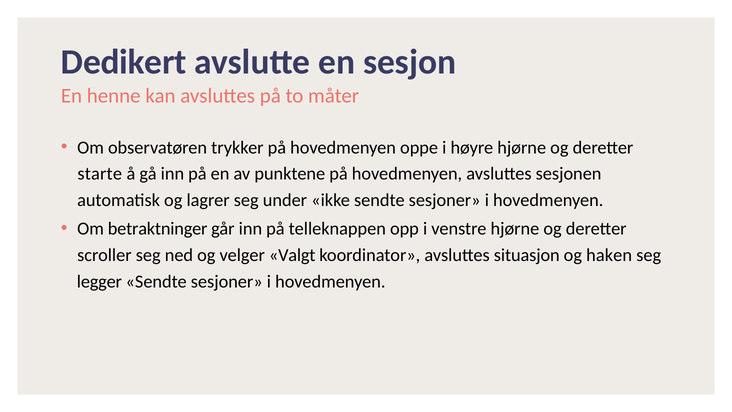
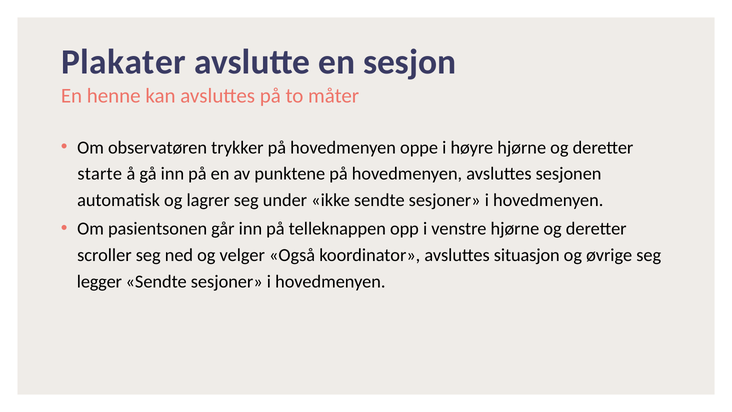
Dedikert: Dedikert -> Plakater (123, 62)
betraktninger: betraktninger -> pasientsonen (158, 229)
Valgt: Valgt -> Også (292, 255)
haken: haken -> øvrige (609, 255)
